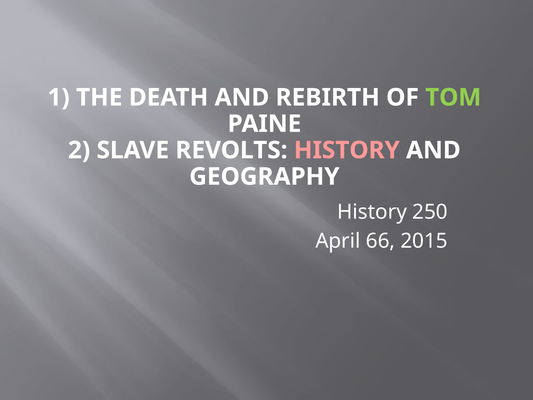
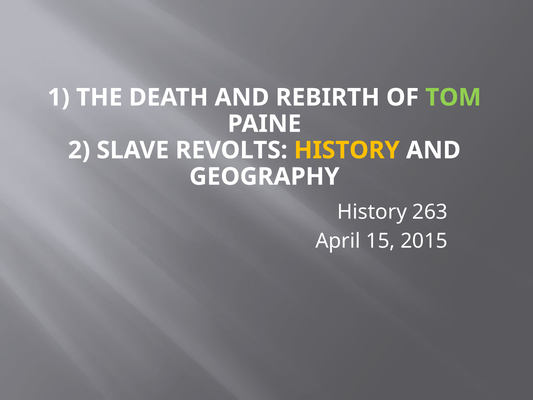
HISTORY colour: pink -> yellow (347, 150)
250: 250 -> 263 (430, 212)
66: 66 -> 15 (380, 241)
